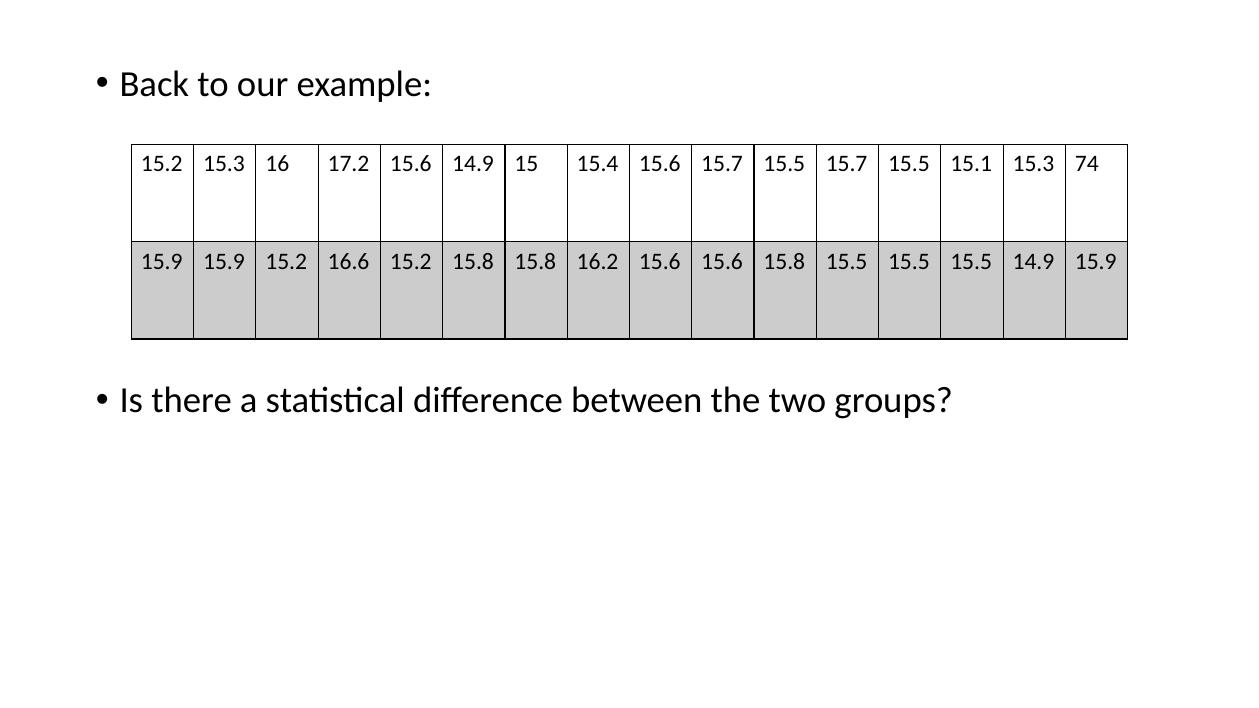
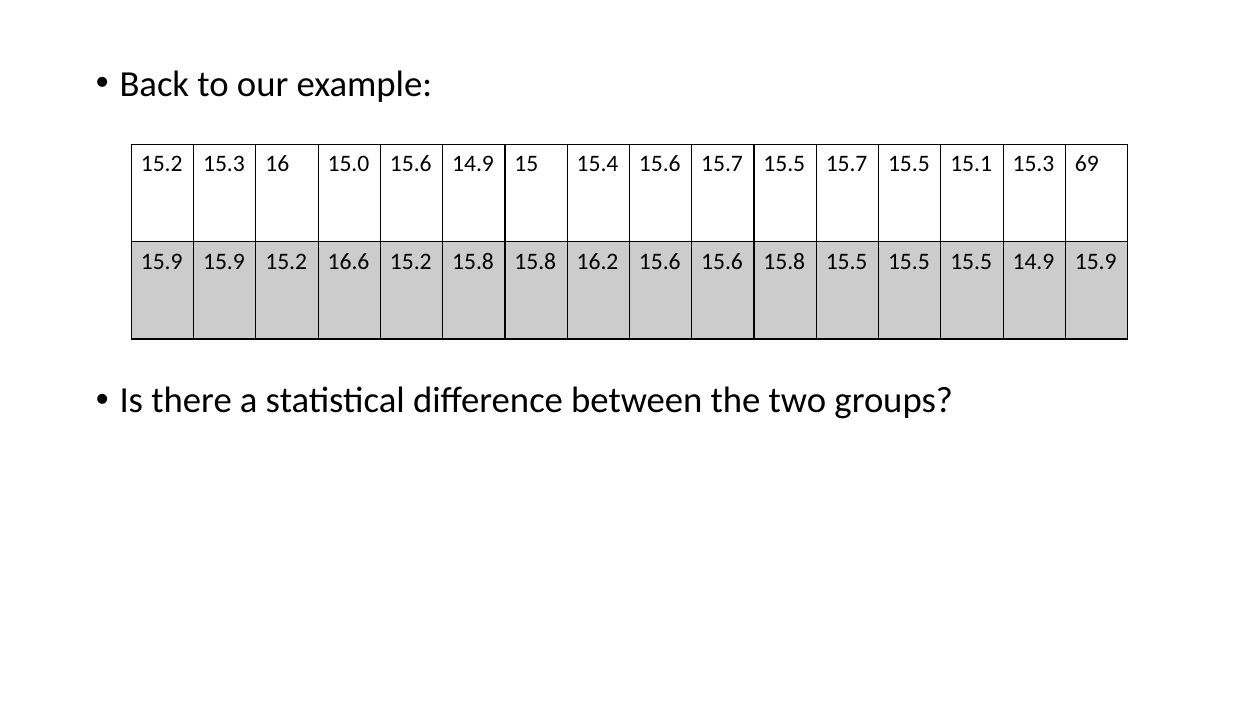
17.2: 17.2 -> 15.0 (348, 164)
74: 74 -> 69 (1087, 164)
